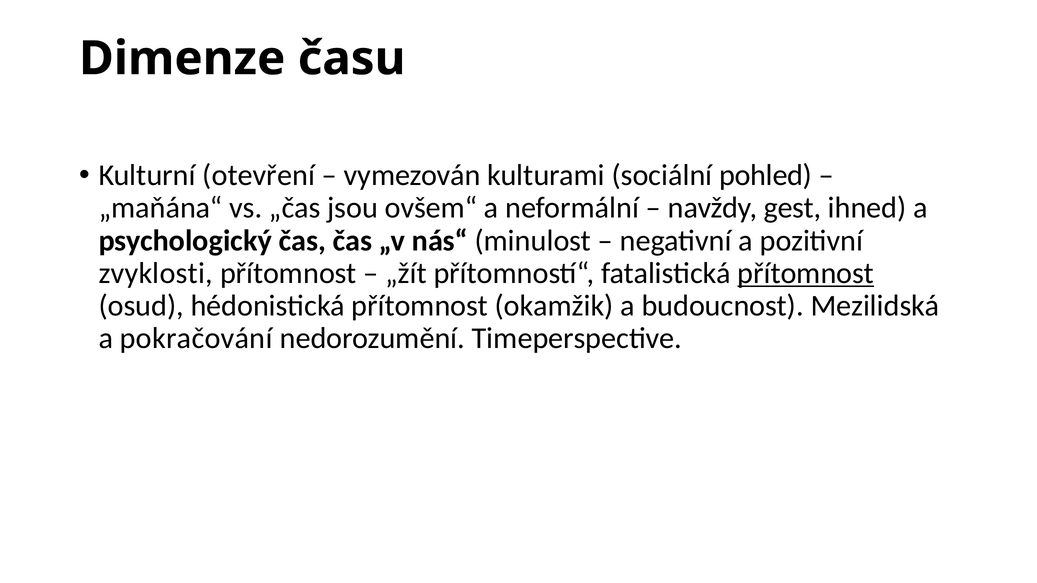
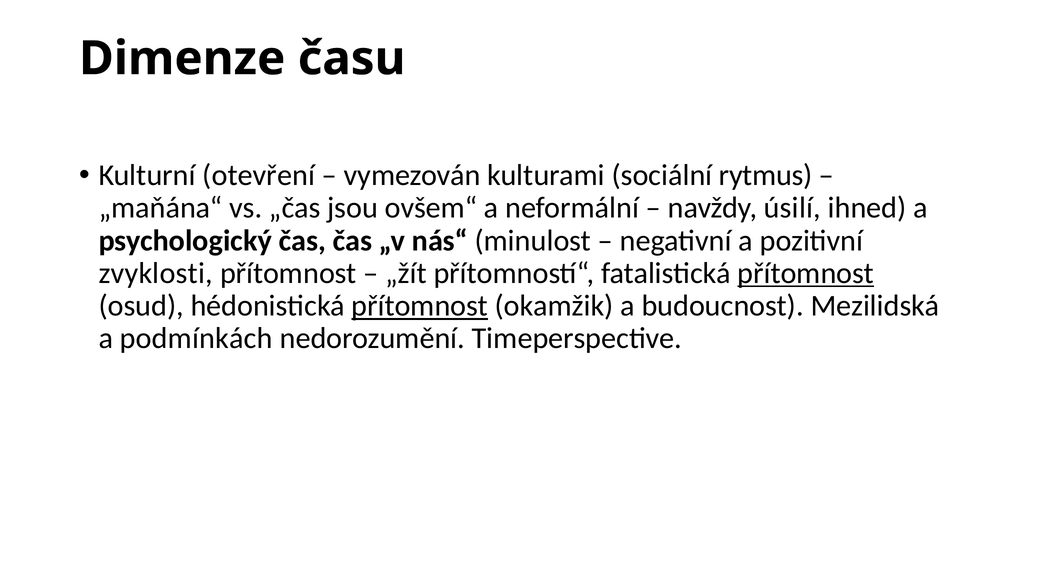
pohled: pohled -> rytmus (766, 175)
gest: gest -> úsilí (792, 208)
přítomnost underline: none -> present (420, 306)
pokračování: pokračování -> podmínkách (196, 339)
